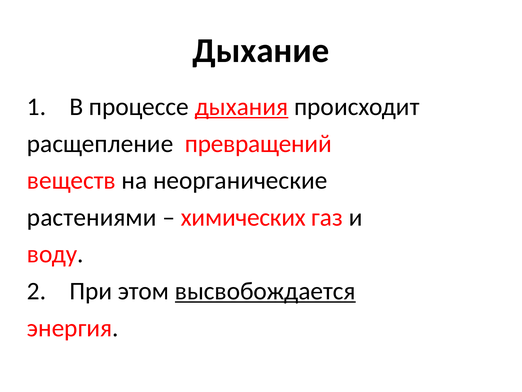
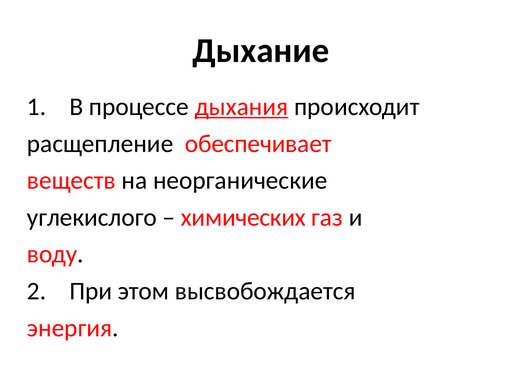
превращений: превращений -> обеспечивает (258, 143)
растениями: растениями -> углекислого (92, 217)
высвобождается underline: present -> none (265, 291)
